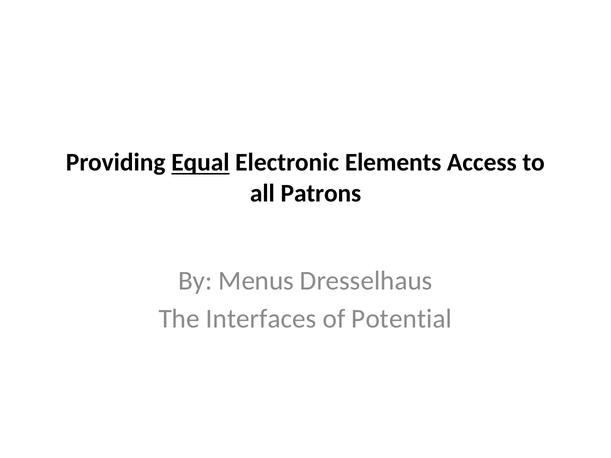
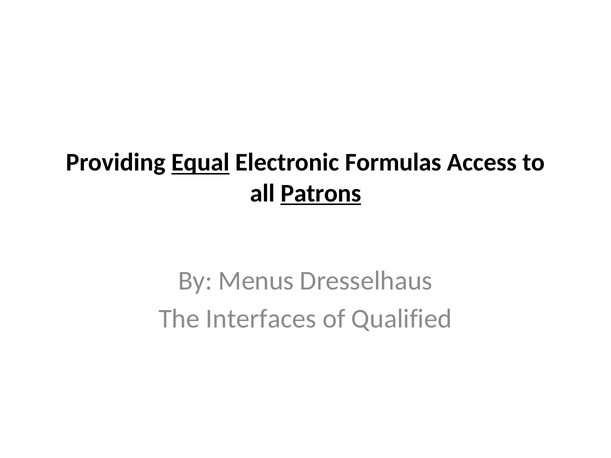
Elements: Elements -> Formulas (393, 163)
Patrons underline: none -> present (321, 193)
Potential: Potential -> Qualified (402, 319)
